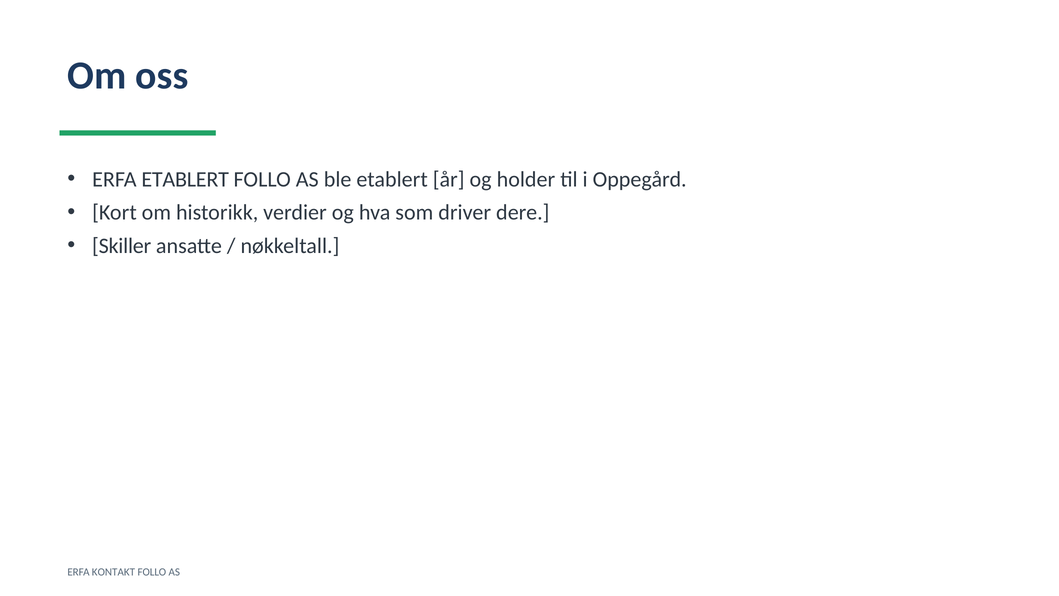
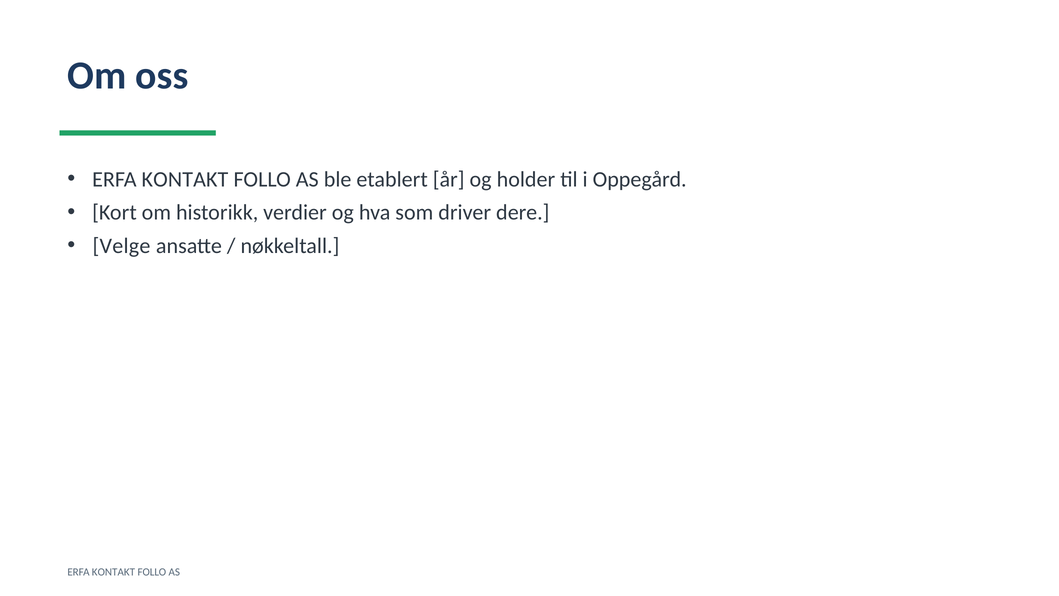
ETABLERT: ETABLERT -> KONTAKT (185, 179)
Skiller: Skiller -> Velge (121, 246)
